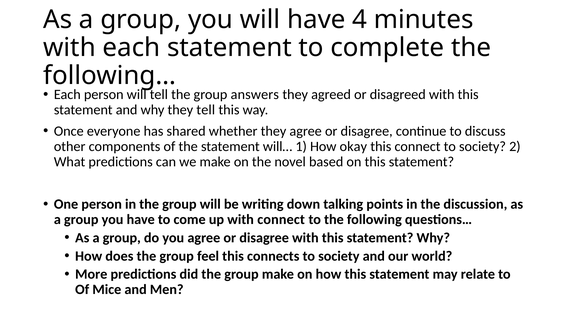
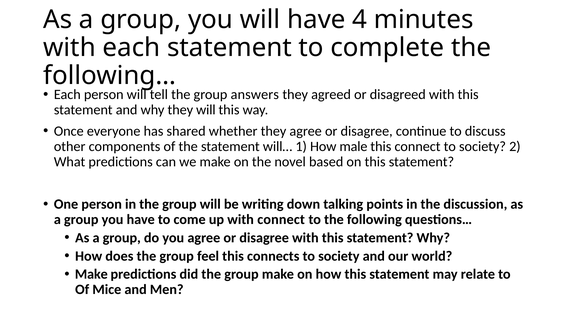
they tell: tell -> will (206, 110)
okay: okay -> male (353, 146)
More: More -> Make (91, 274)
